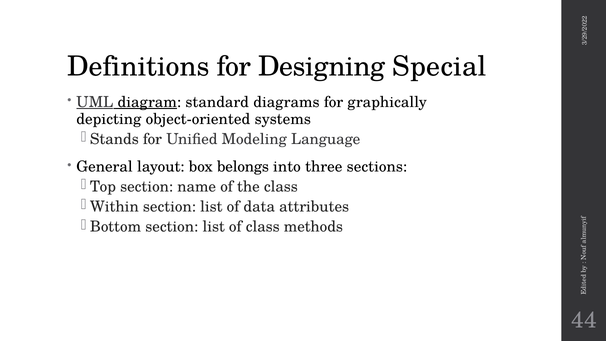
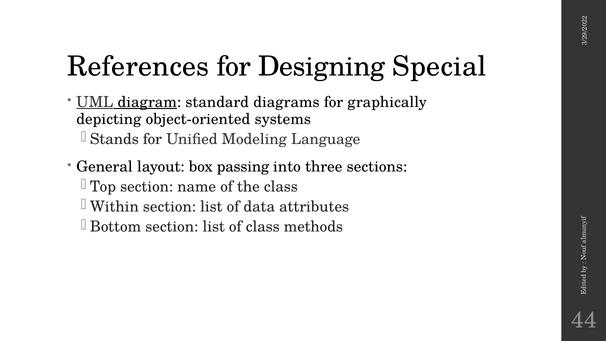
Definitions: Definitions -> References (138, 67)
belongs: belongs -> passing (243, 167)
